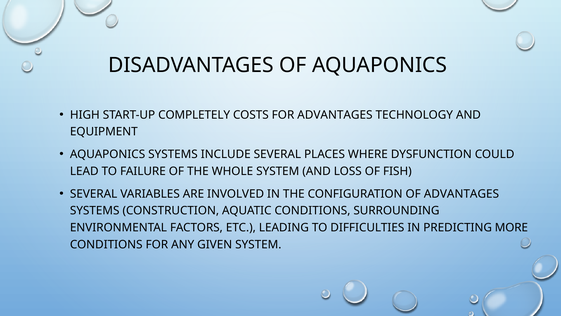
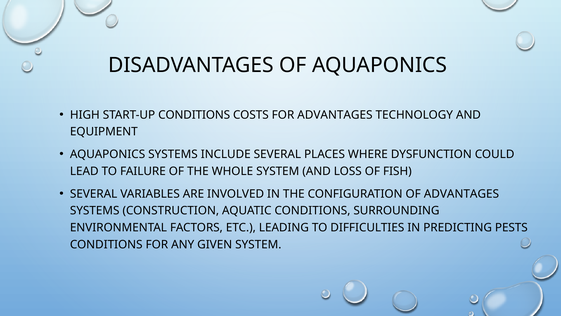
START-UP COMPLETELY: COMPLETELY -> CONDITIONS (194, 115)
MORE: MORE -> PESTS (511, 227)
